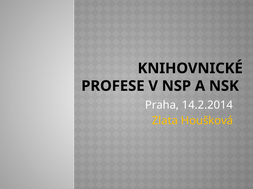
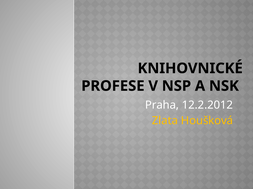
14.2.2014: 14.2.2014 -> 12.2.2012 (207, 105)
